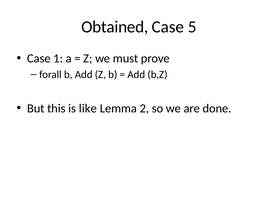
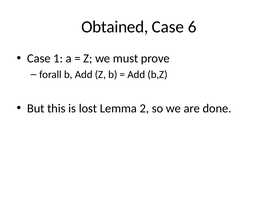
5: 5 -> 6 (192, 27)
like: like -> lost (88, 108)
